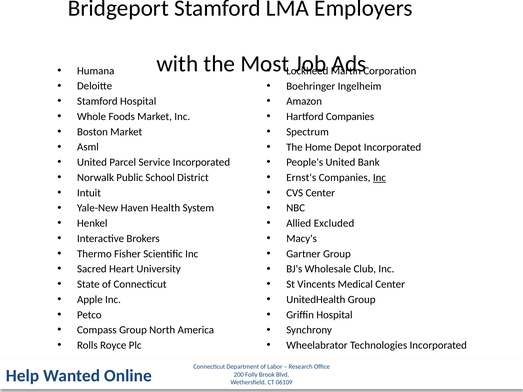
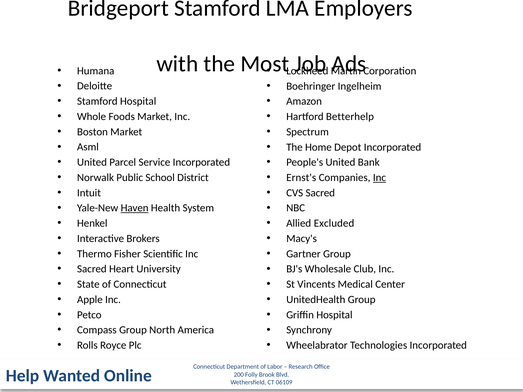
Hartford Companies: Companies -> Betterhelp (350, 117)
CVS Center: Center -> Sacred (320, 193)
Haven underline: none -> present (135, 208)
